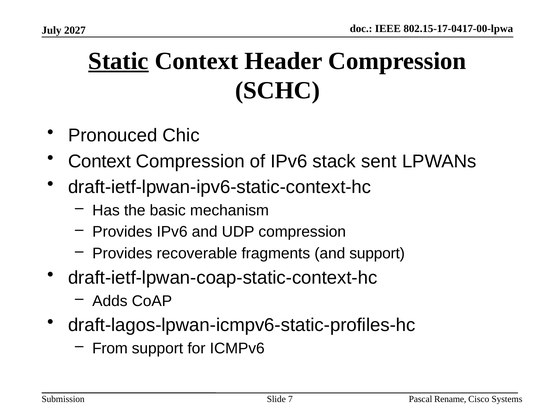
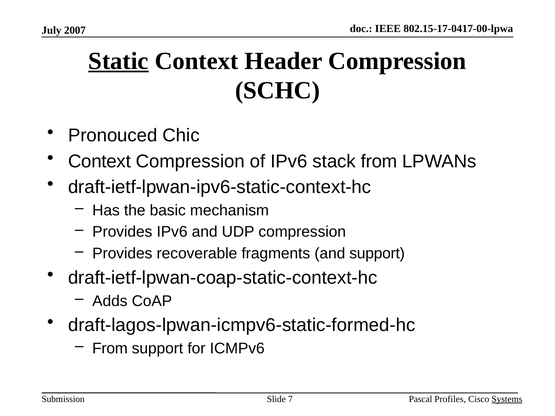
2027: 2027 -> 2007 (75, 30)
stack sent: sent -> from (379, 161)
draft-lagos-lpwan-icmpv6-static-profiles-hc: draft-lagos-lpwan-icmpv6-static-profiles-hc -> draft-lagos-lpwan-icmpv6-static-formed-hc (242, 325)
Rename: Rename -> Profiles (450, 399)
Systems underline: none -> present (507, 399)
